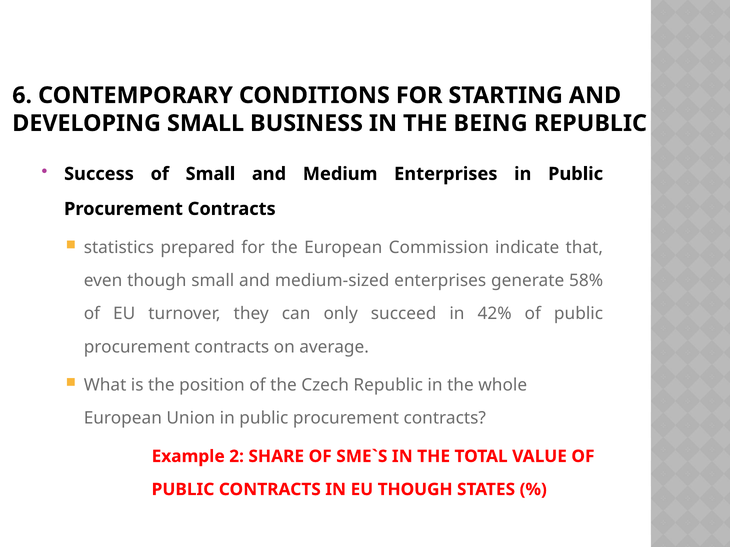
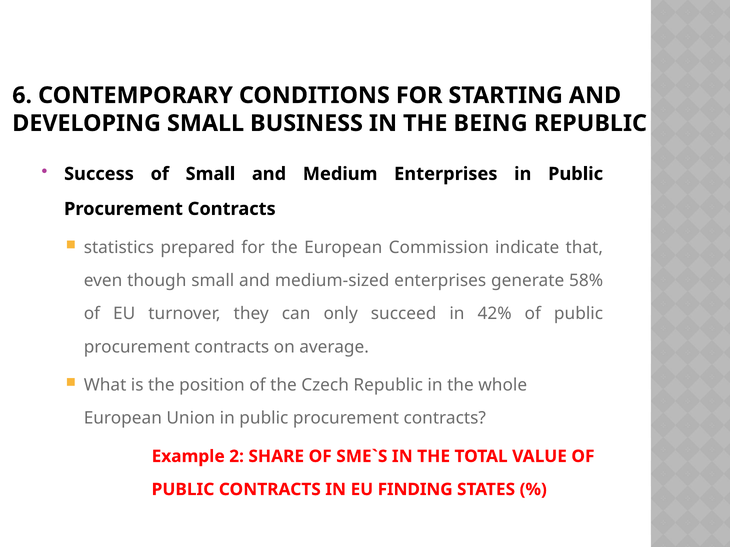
EU THOUGH: THOUGH -> FINDING (415, 490)
